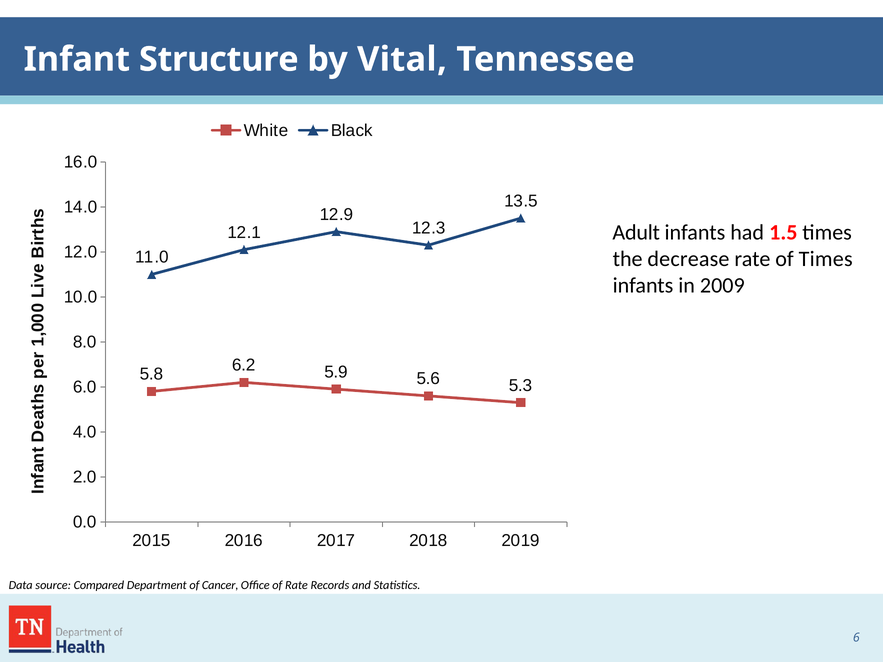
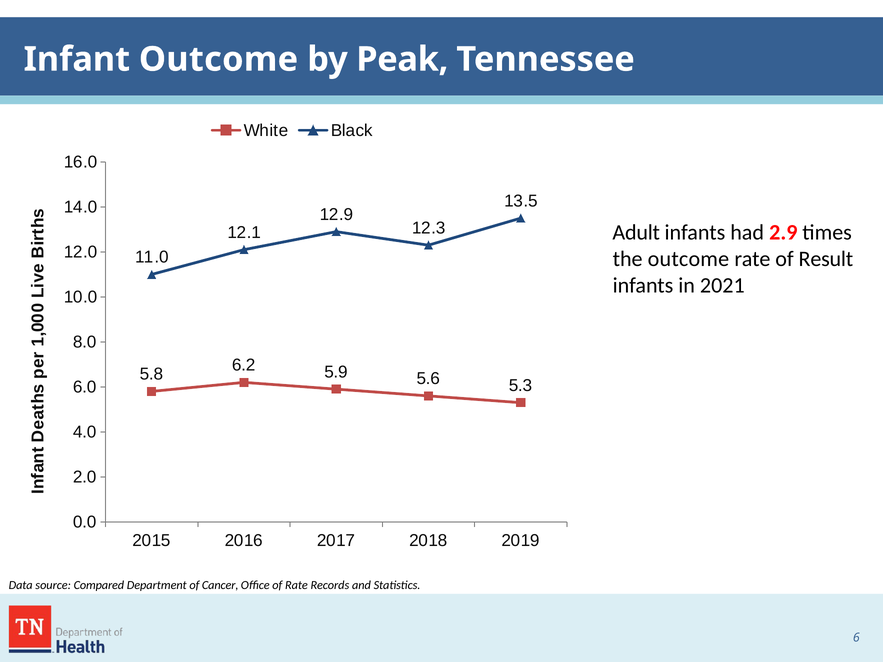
Infant Structure: Structure -> Outcome (218, 59)
Vital: Vital -> Peak (402, 59)
1.5: 1.5 -> 2.9 (783, 232)
the decrease: decrease -> outcome (688, 259)
of Times: Times -> Result (826, 259)
2009: 2009 -> 2021 (722, 285)
